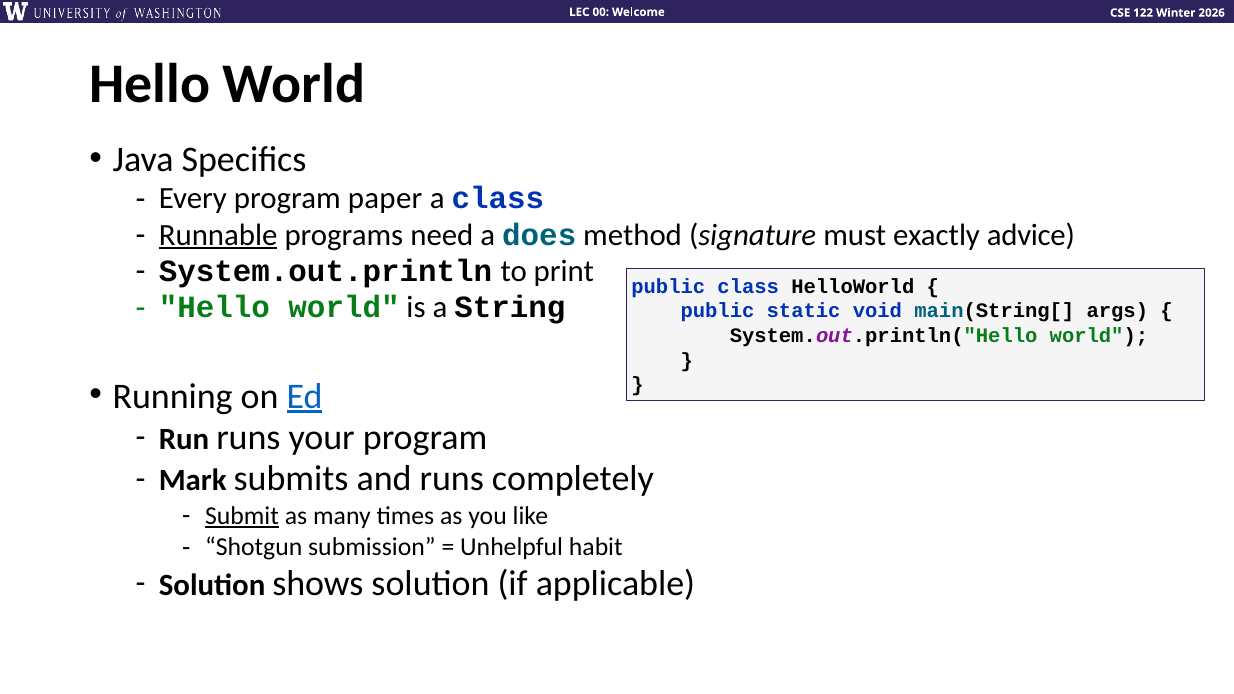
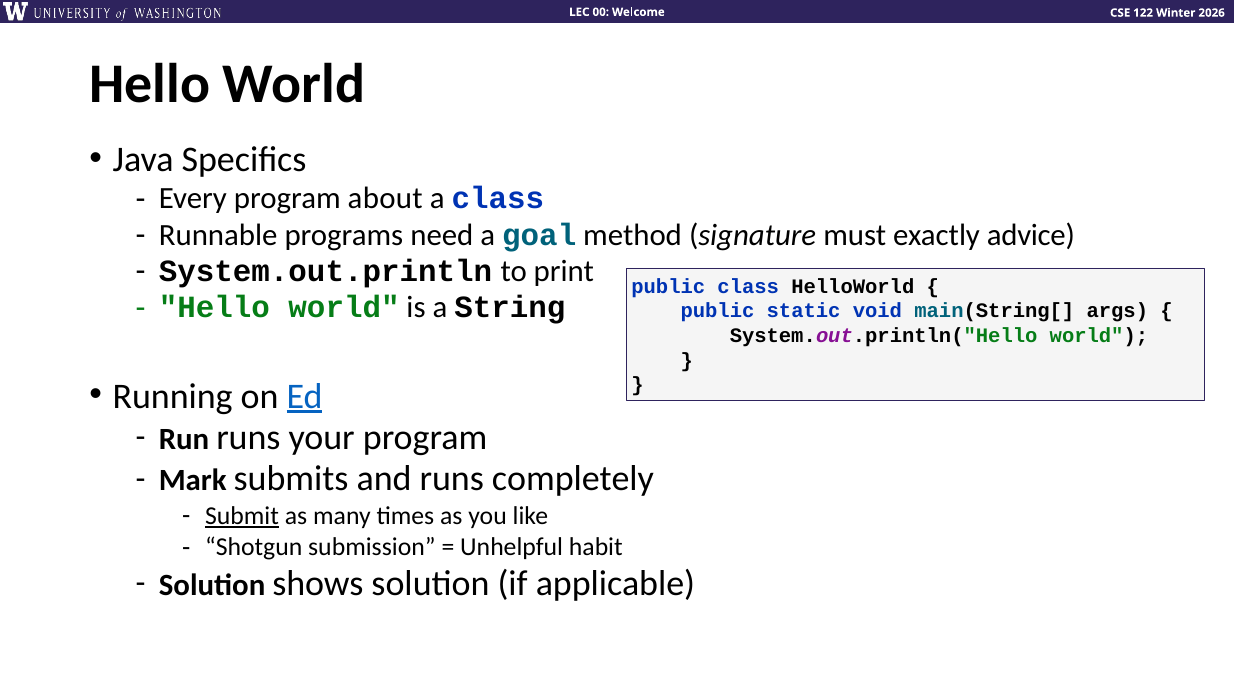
paper: paper -> about (385, 199)
Runnable underline: present -> none (218, 235)
does: does -> goal (539, 235)
